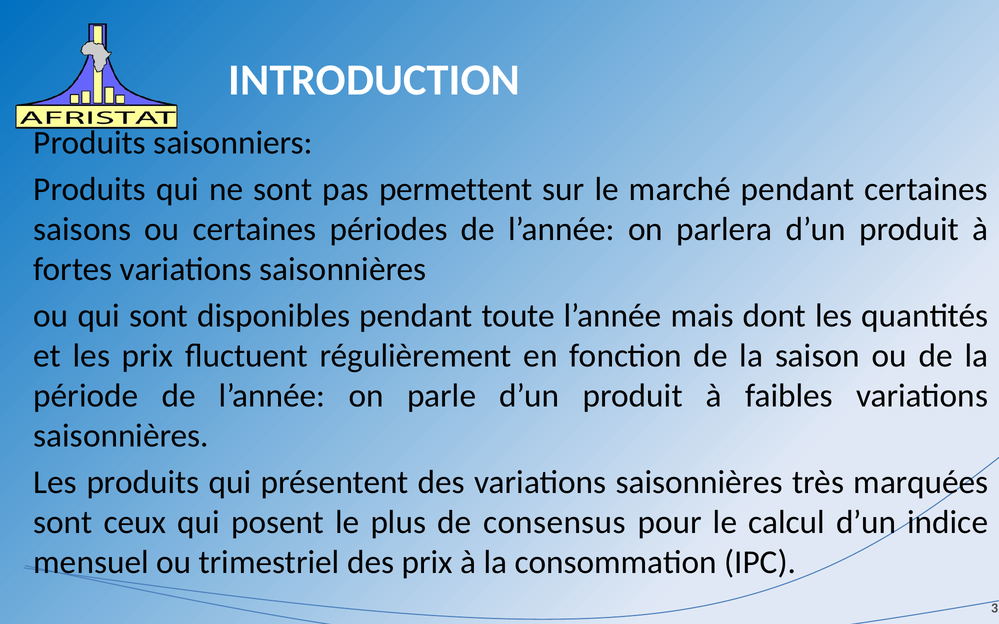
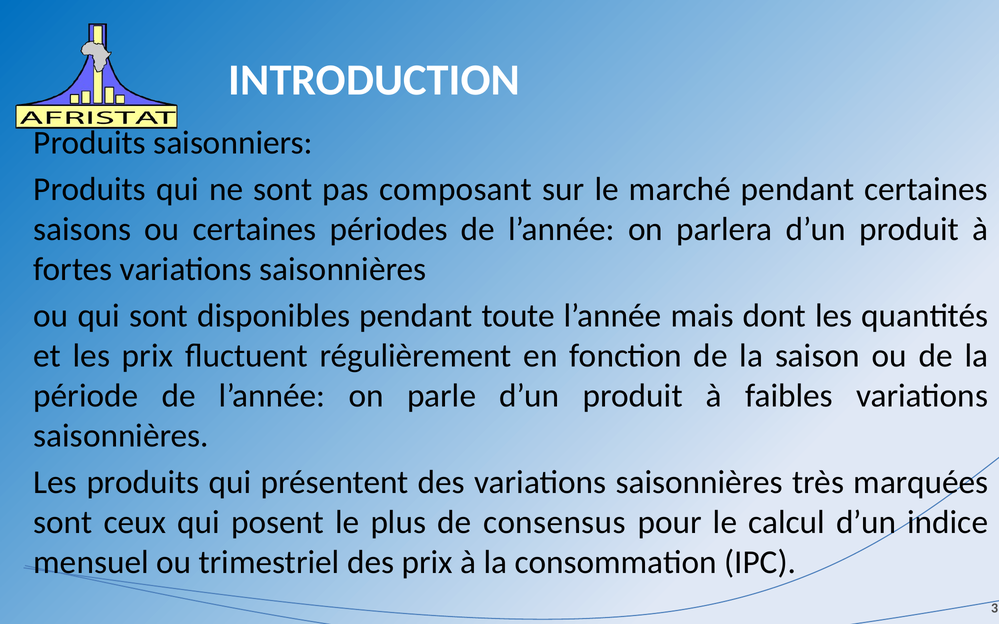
permettent: permettent -> composant (455, 189)
